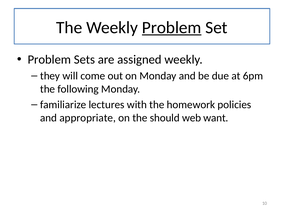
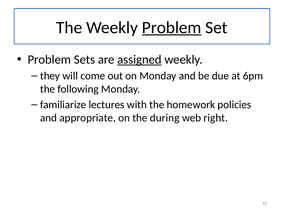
assigned underline: none -> present (139, 60)
should: should -> during (165, 118)
want: want -> right (216, 118)
